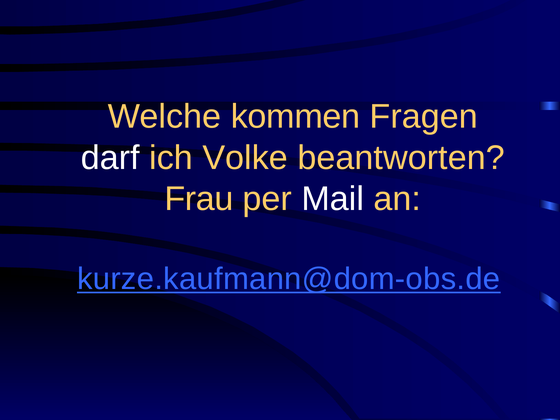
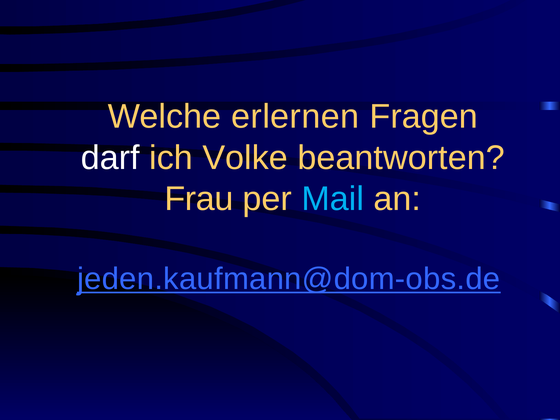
kommen: kommen -> erlernen (295, 117)
Mail colour: white -> light blue (333, 199)
kurze.kaufmann@dom-obs.de: kurze.kaufmann@dom-obs.de -> jeden.kaufmann@dom-obs.de (289, 279)
